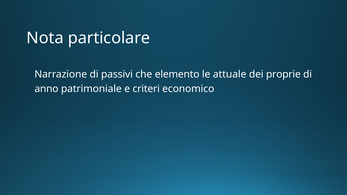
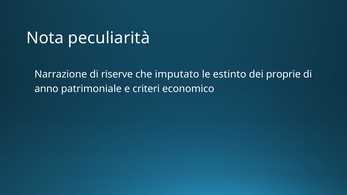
particolare: particolare -> peculiarità (109, 38)
passivi: passivi -> riserve (117, 74)
elemento: elemento -> imputato (177, 74)
attuale: attuale -> estinto (230, 74)
